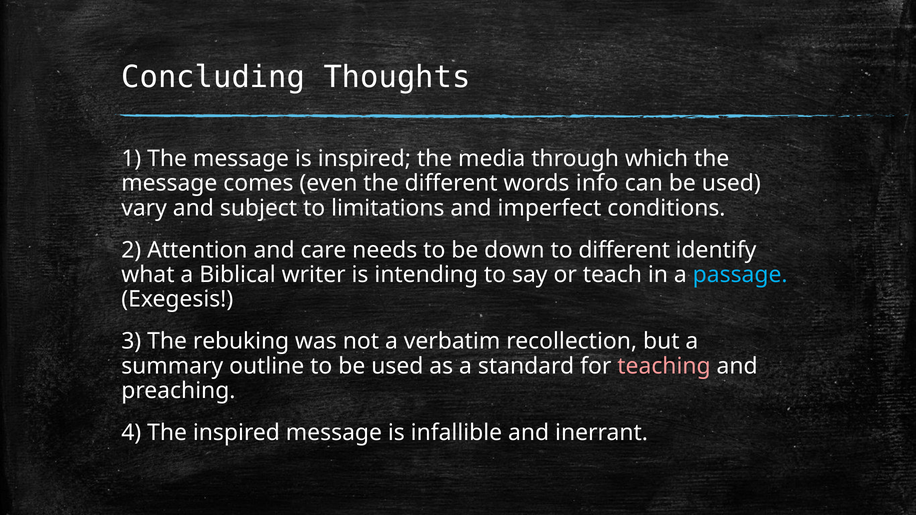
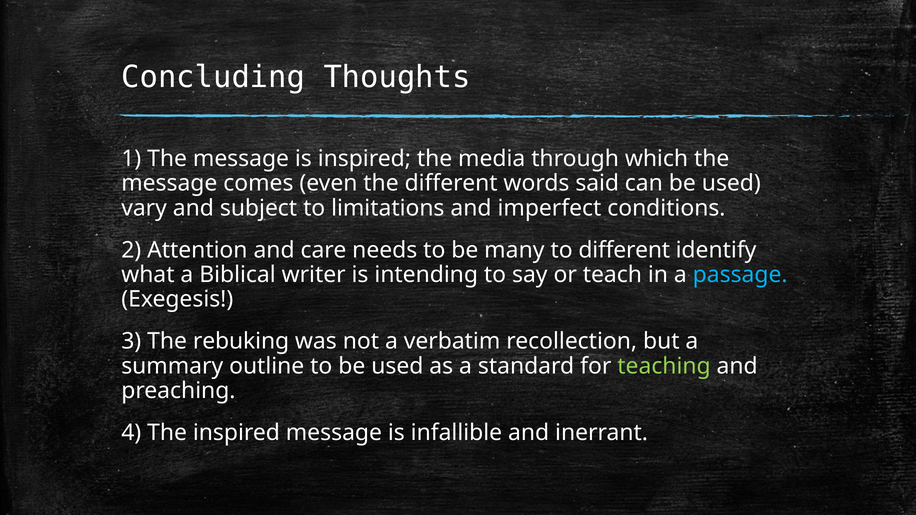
info: info -> said (597, 184)
down: down -> many (514, 250)
teaching colour: pink -> light green (664, 366)
